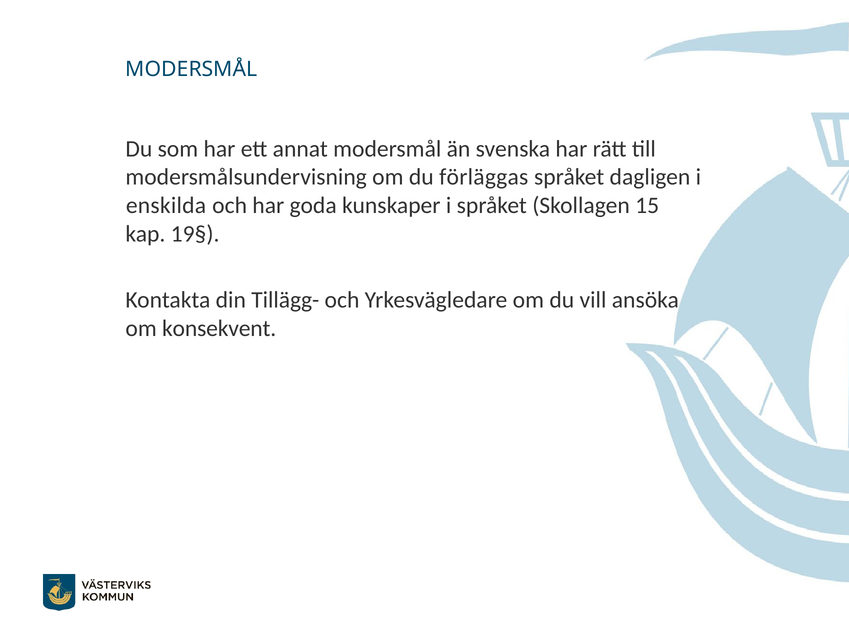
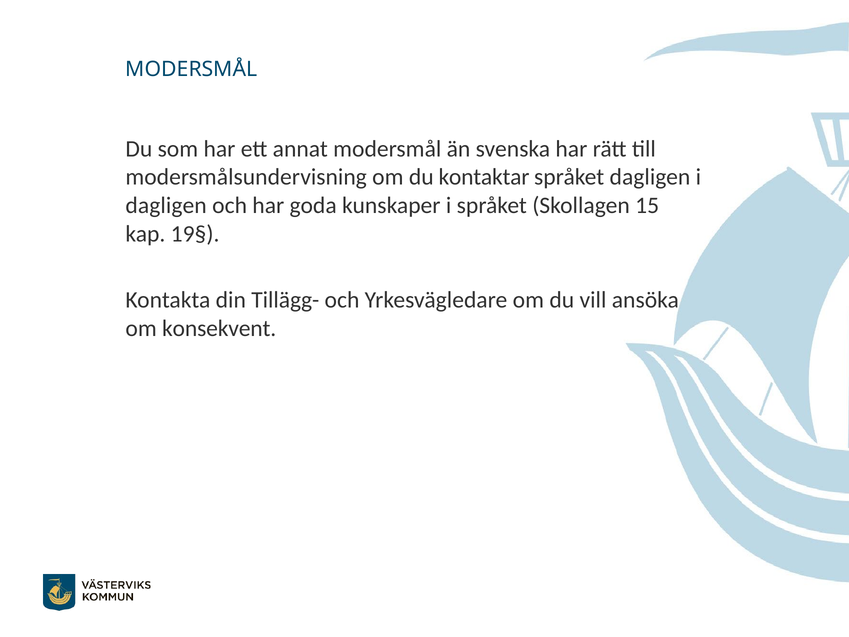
förläggas: förläggas -> kontaktar (484, 177)
enskilda: enskilda -> dagligen (166, 205)
